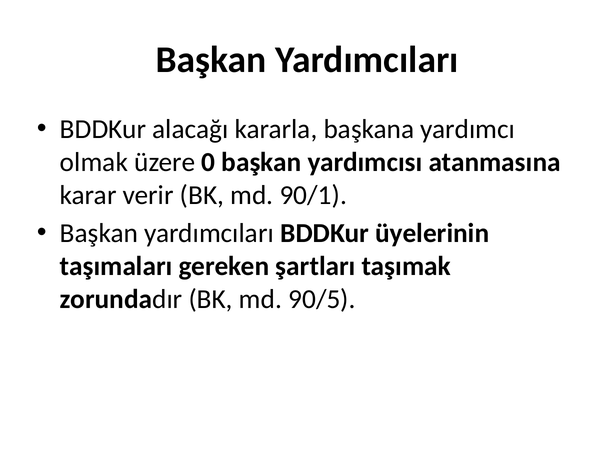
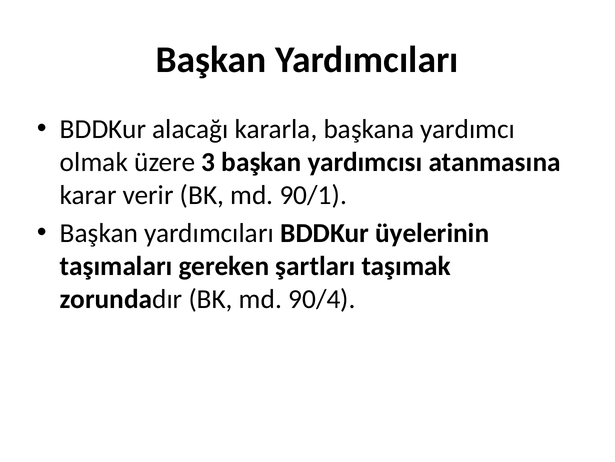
0: 0 -> 3 (208, 162)
90/5: 90/5 -> 90/4 (322, 299)
